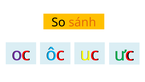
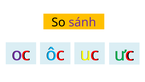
sánh colour: orange -> purple (82, 22)
